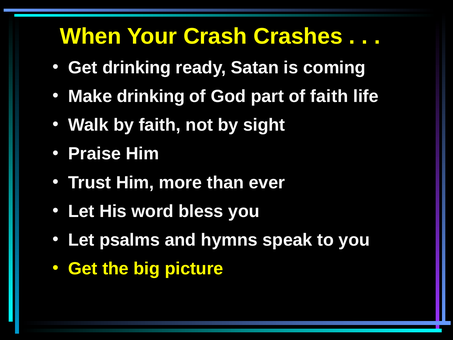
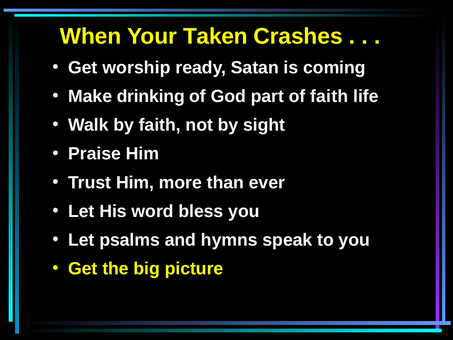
Crash: Crash -> Taken (215, 36)
Get drinking: drinking -> worship (136, 68)
